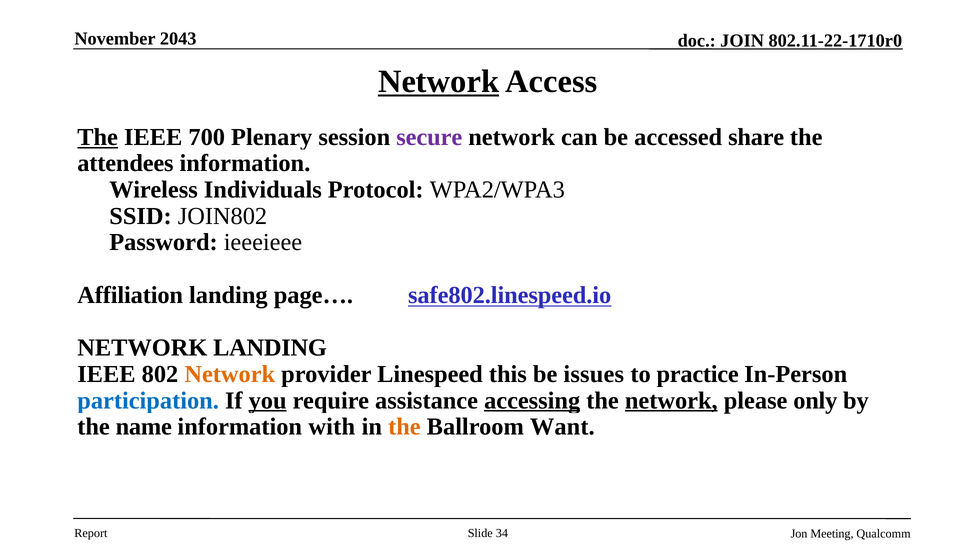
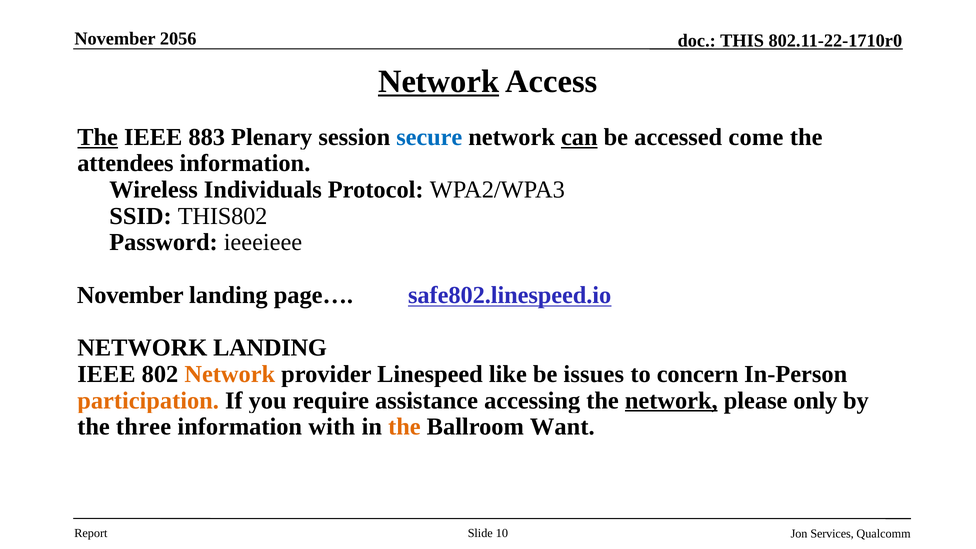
2043: 2043 -> 2056 (178, 39)
JOIN: JOIN -> THIS (742, 41)
700: 700 -> 883 (207, 137)
secure colour: purple -> blue (429, 137)
can underline: none -> present (579, 137)
share: share -> come (756, 137)
JOIN802: JOIN802 -> THIS802 (223, 216)
Affiliation: Affiliation -> November (130, 295)
this: this -> like (508, 374)
practice: practice -> concern (698, 374)
participation colour: blue -> orange (148, 400)
you underline: present -> none (268, 400)
accessing underline: present -> none (532, 400)
name: name -> three (144, 427)
34: 34 -> 10 (502, 533)
Meeting: Meeting -> Services (832, 534)
